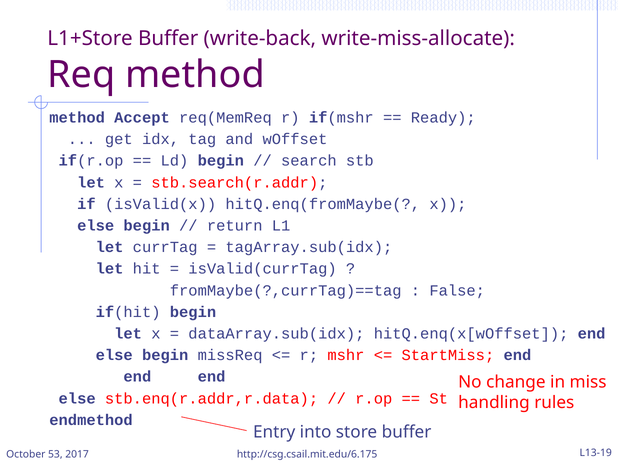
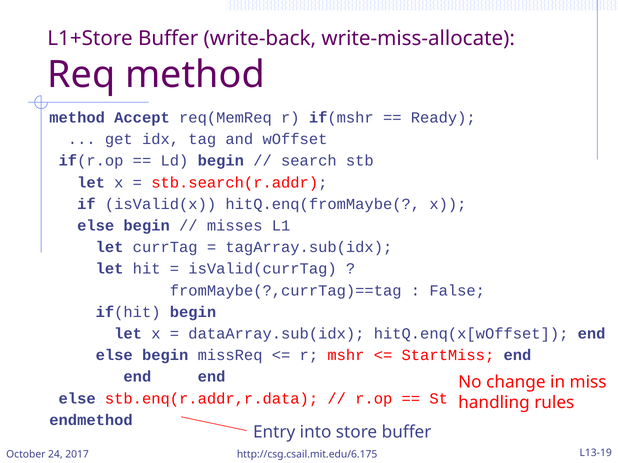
return: return -> misses (235, 226)
53: 53 -> 24 (55, 455)
